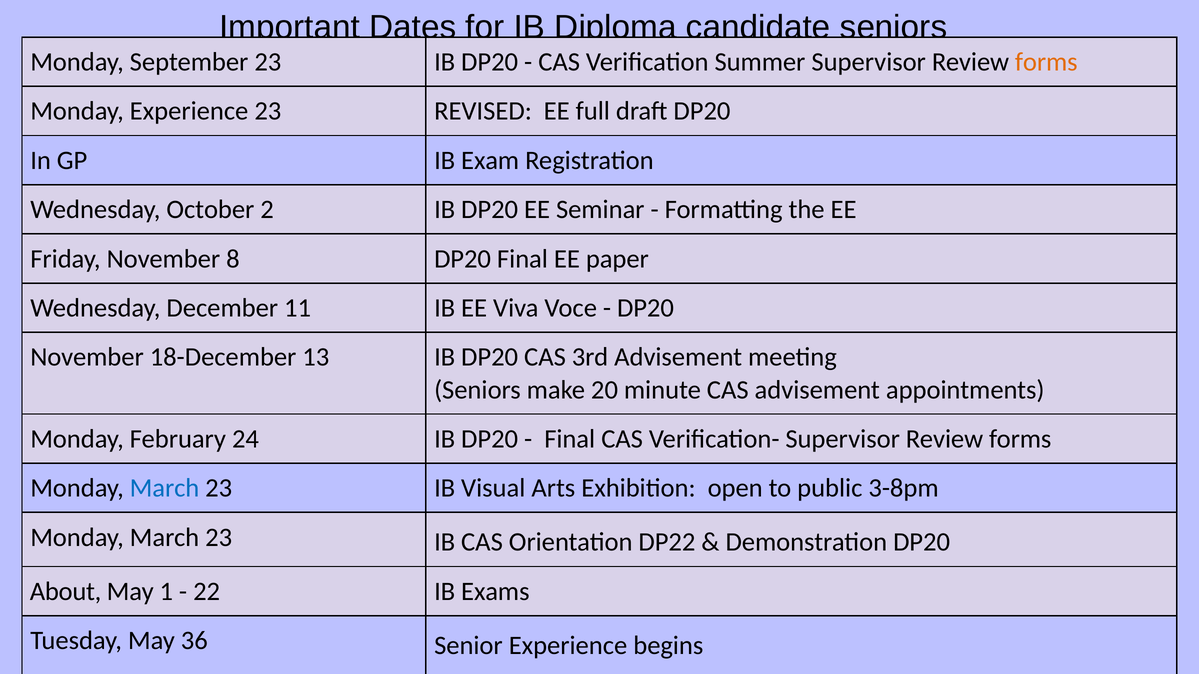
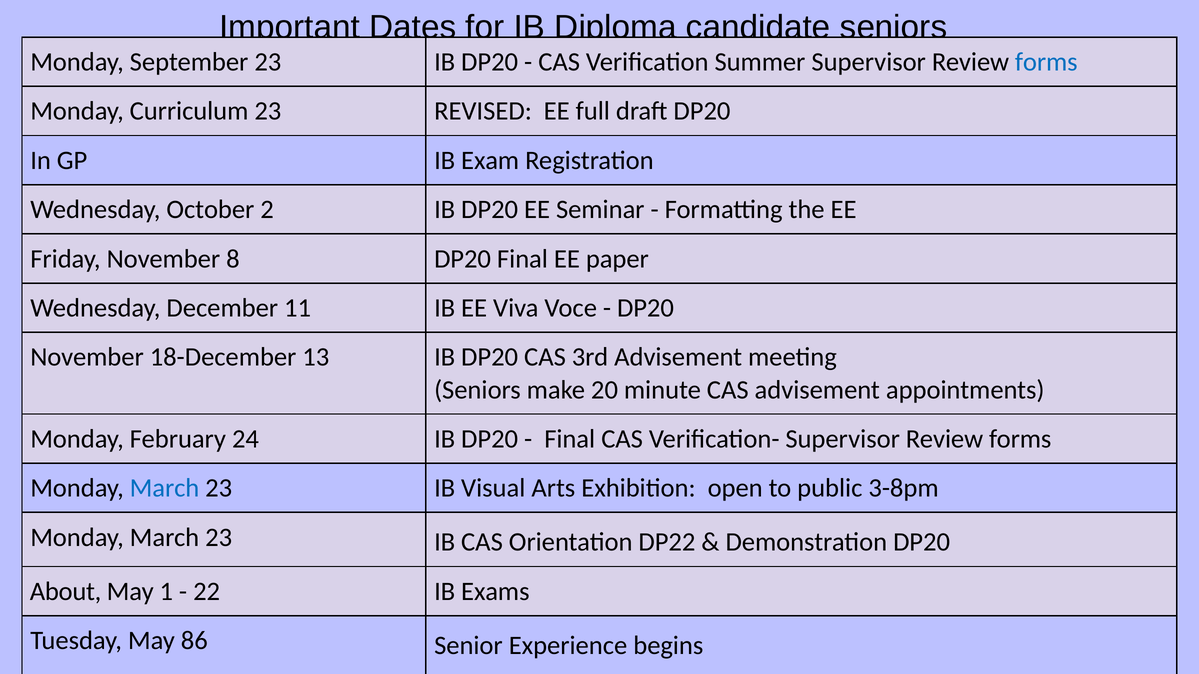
forms colour: orange -> blue (1046, 62)
Monday Experience: Experience -> Curriculum (189, 111)
36: 36 -> 86 (194, 641)
